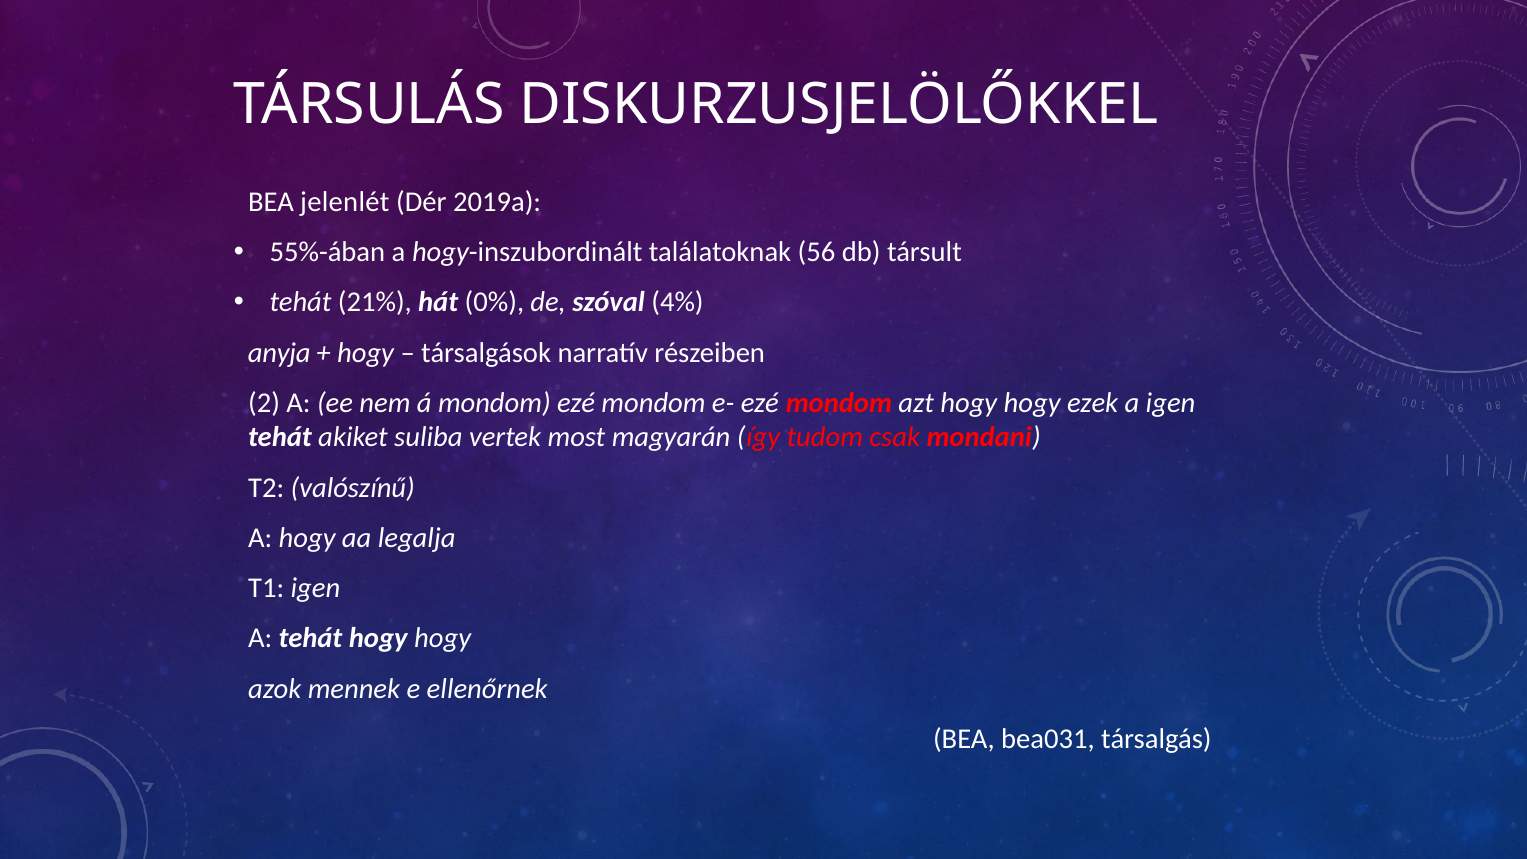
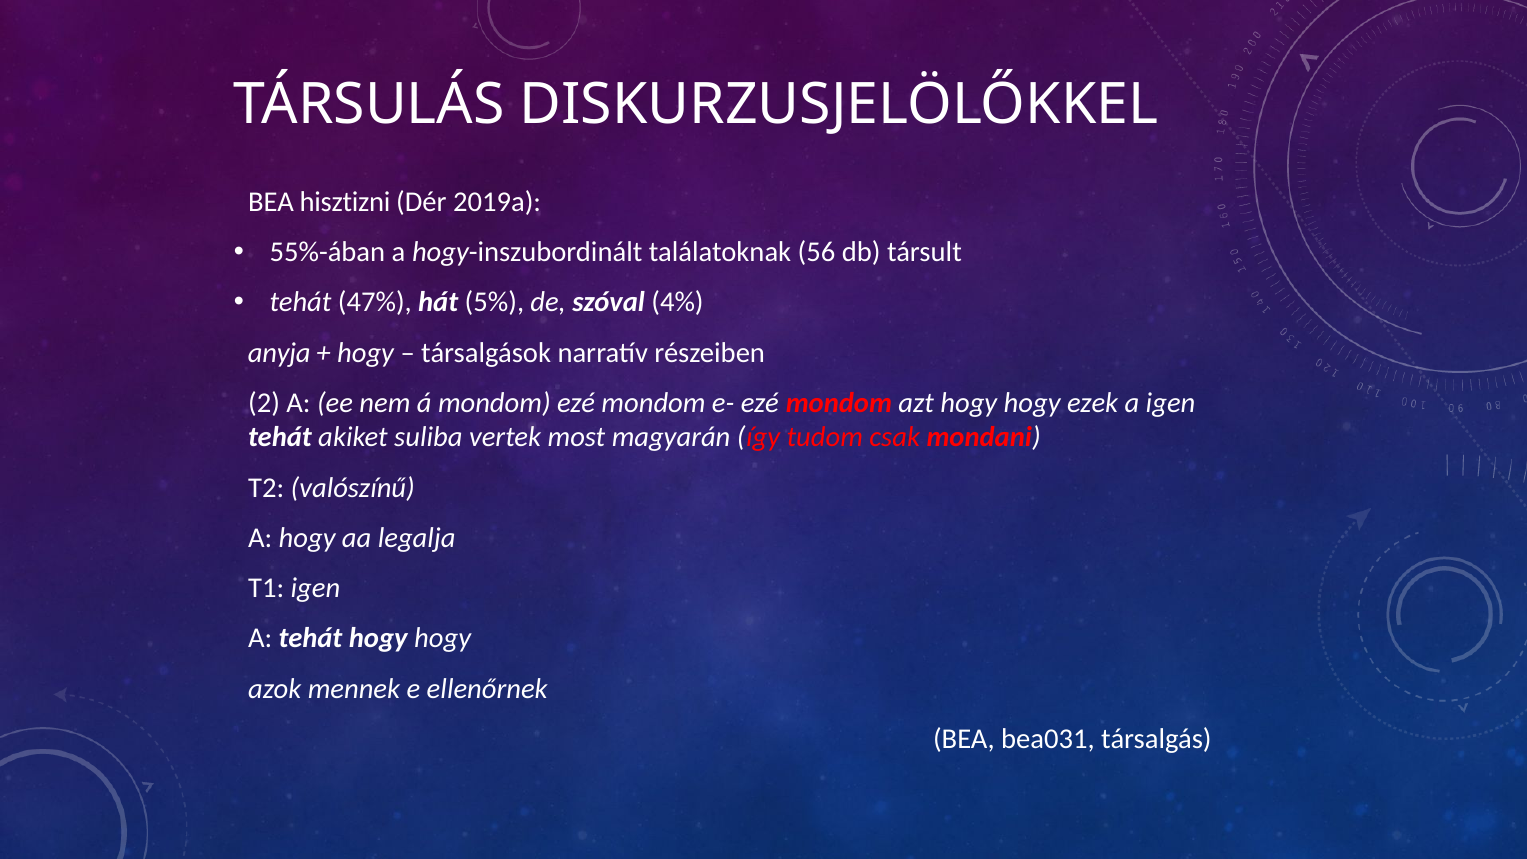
jelenlét: jelenlét -> hisztizni (345, 202)
21%: 21% -> 47% (375, 302)
0%: 0% -> 5% (494, 302)
